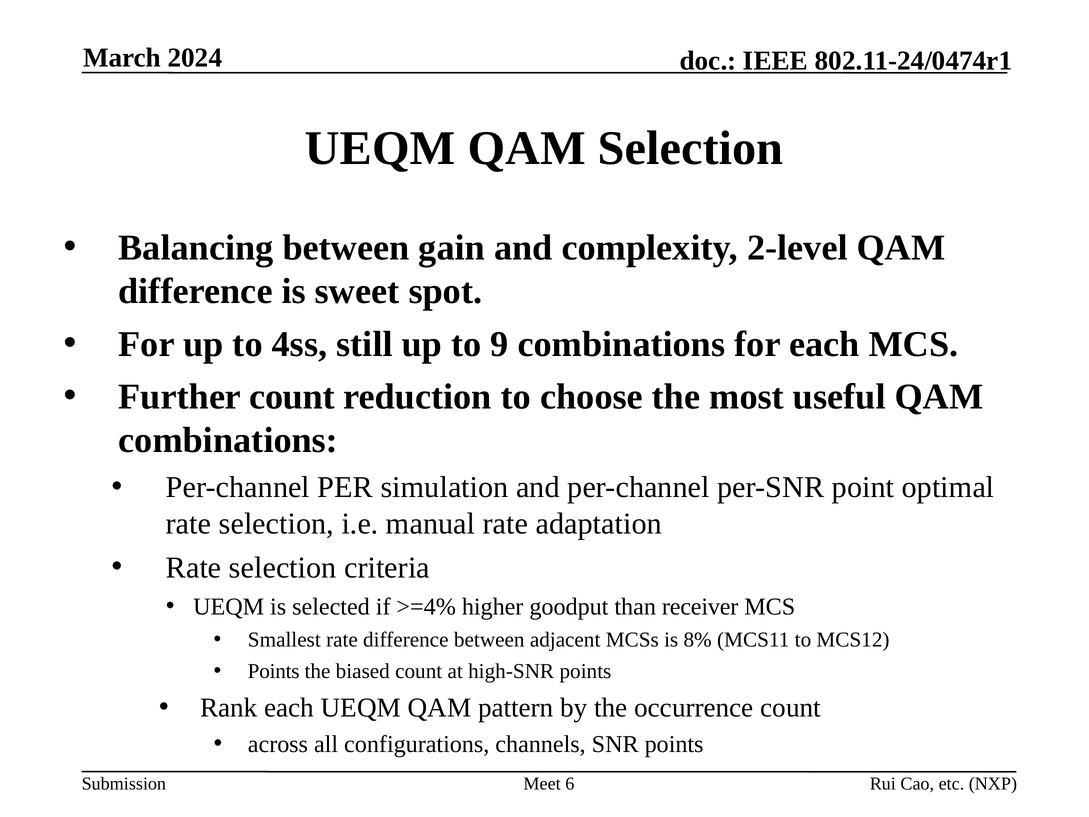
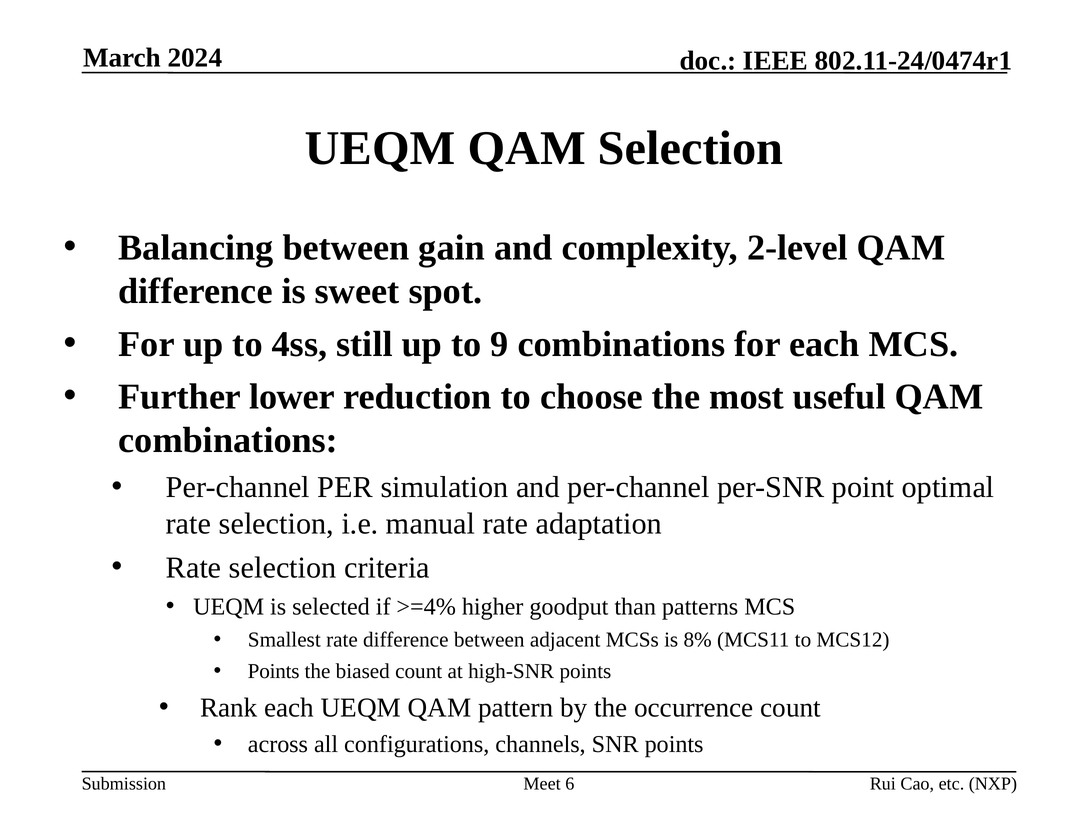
Further count: count -> lower (292, 397)
receiver: receiver -> patterns (700, 606)
